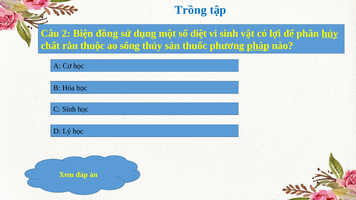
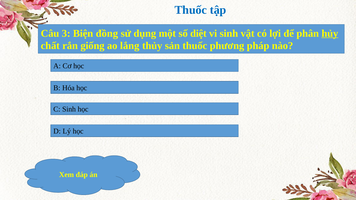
Trồng: Trồng -> Thuốc (191, 10)
2: 2 -> 3 (66, 33)
thuộc: thuộc -> giống (92, 46)
sông: sông -> lắng (130, 46)
pháp underline: present -> none (258, 46)
